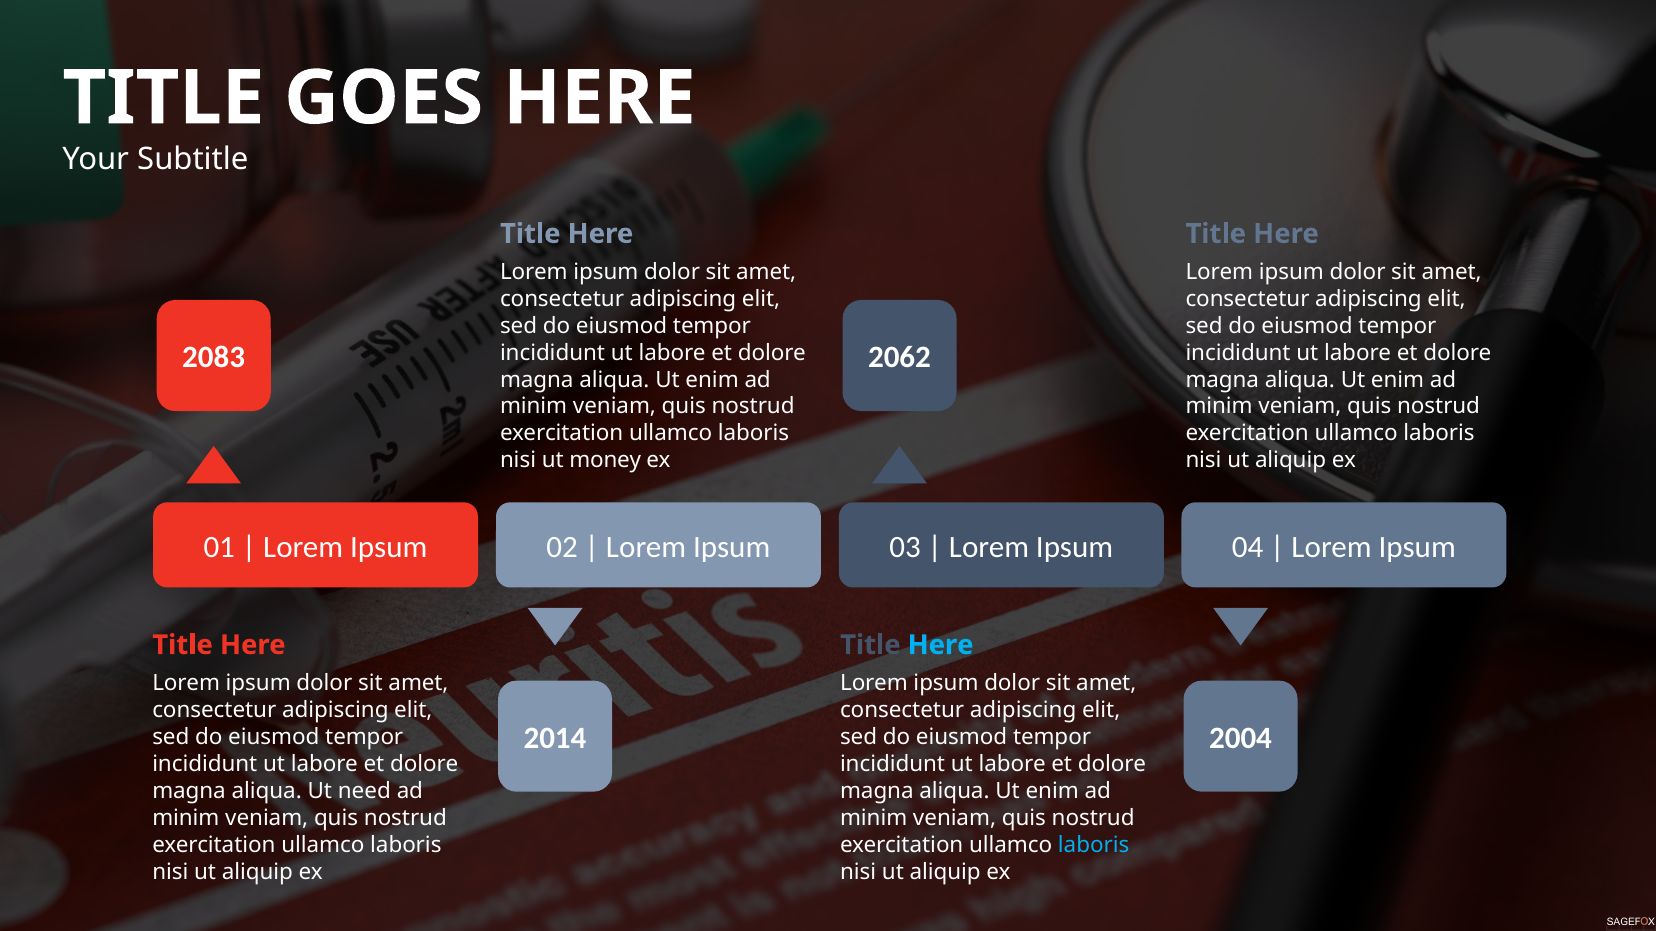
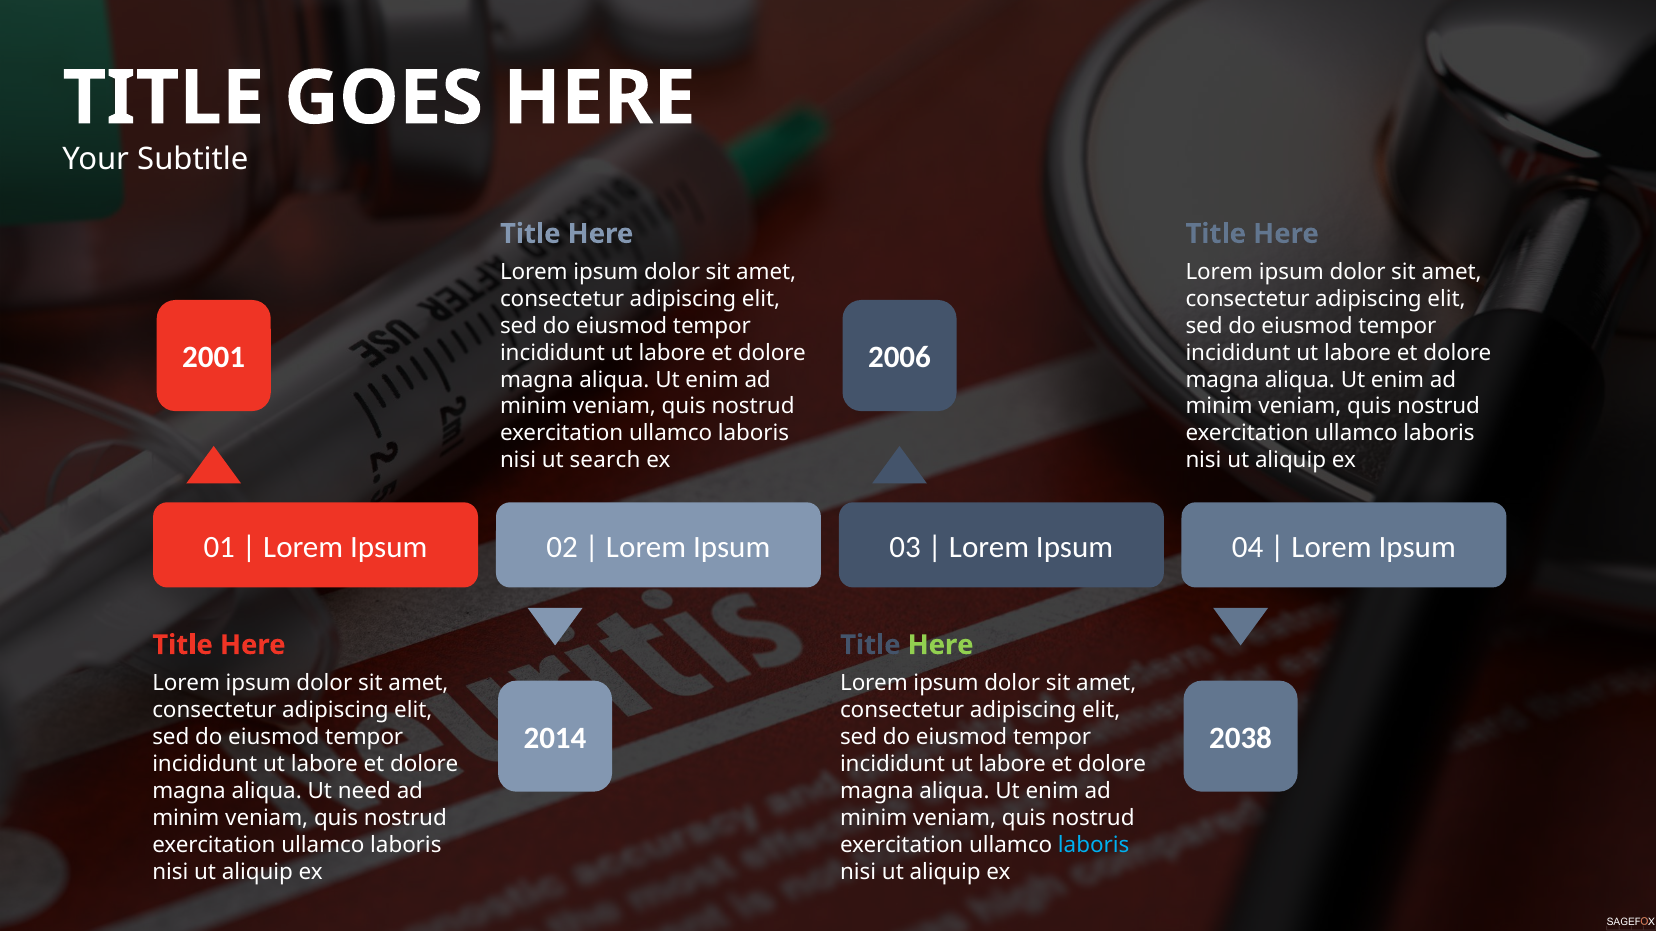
2083: 2083 -> 2001 (214, 358)
2062: 2062 -> 2006 (899, 358)
money: money -> search (605, 461)
Here colour: light blue -> light green (941, 645)
2004: 2004 -> 2038 (1241, 739)
